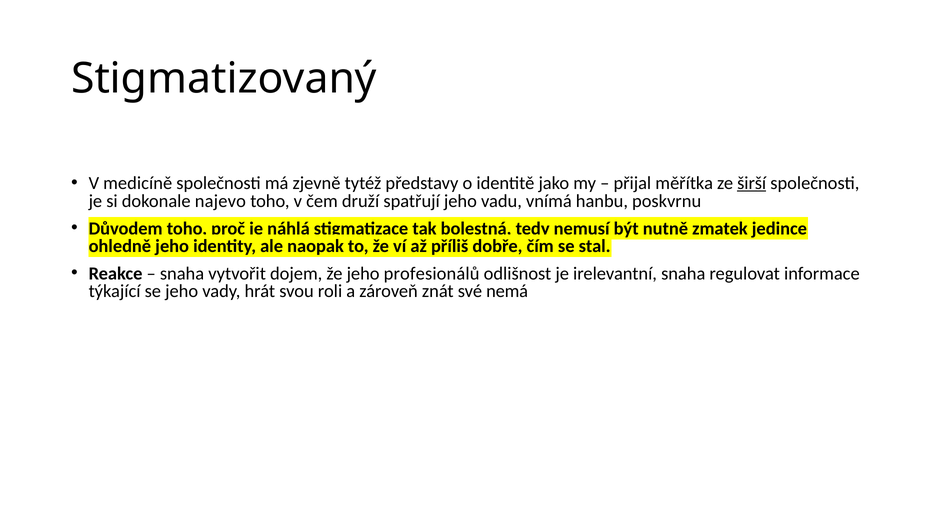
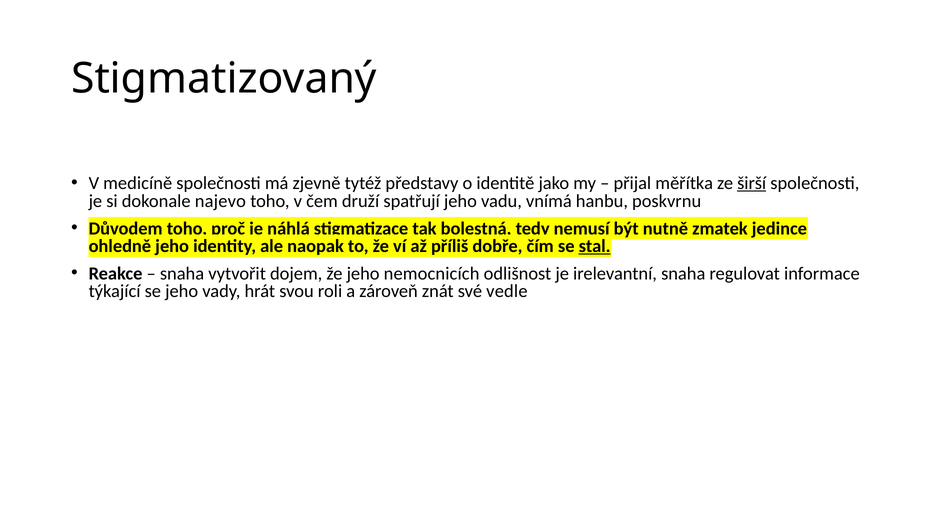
stal underline: none -> present (595, 246)
profesionálů: profesionálů -> nemocnicích (432, 273)
nemá: nemá -> vedle (507, 291)
